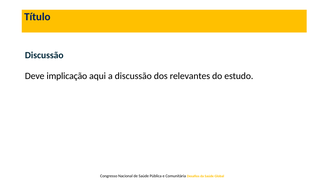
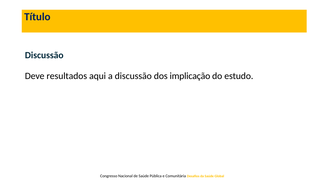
implicação: implicação -> resultados (67, 76)
relevantes: relevantes -> implicação (190, 76)
